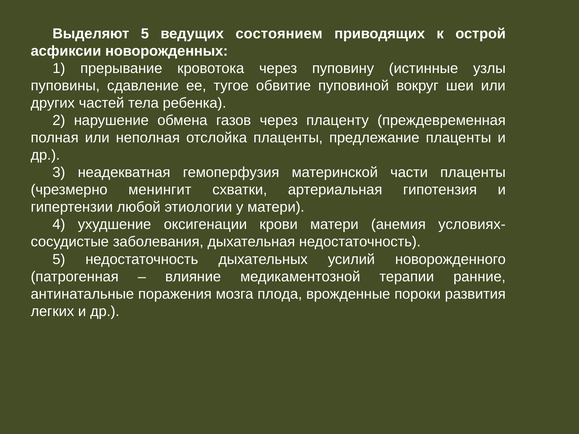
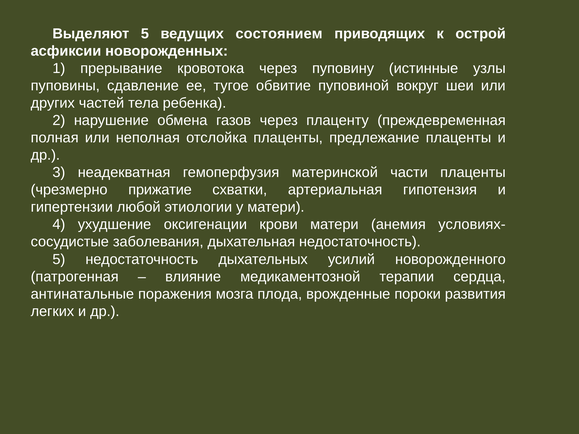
менингит: менингит -> прижатие (160, 190)
ранние: ранние -> сердца (480, 277)
